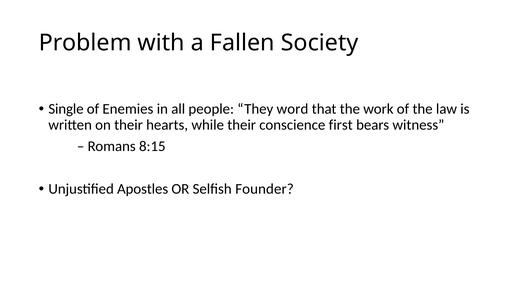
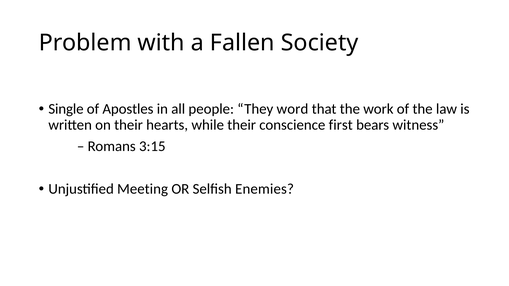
Enemies: Enemies -> Apostles (128, 109)
8:15: 8:15 -> 3:15 (152, 147)
Apostles: Apostles -> Meeting (143, 189)
Founder: Founder -> Enemies (264, 189)
